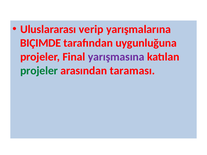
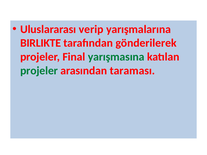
BIÇIMDE: BIÇIMDE -> BIRLIKTE (41, 43)
uygunluğuna: uygunluğuna -> gönderilerek (146, 43)
yarışmasına colour: purple -> green (116, 57)
